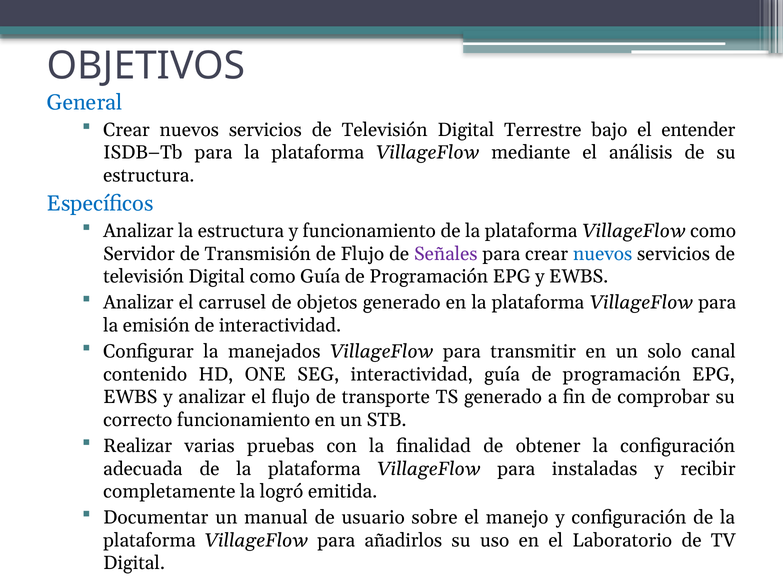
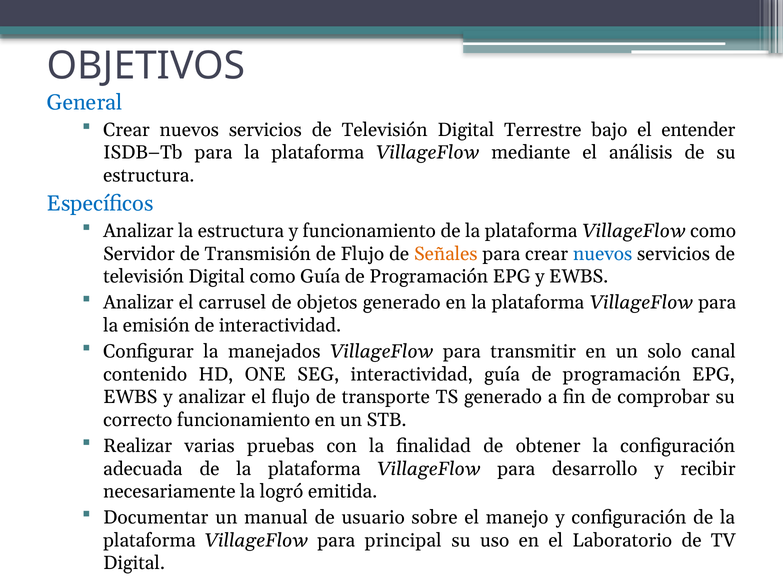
Señales colour: purple -> orange (446, 254)
instaladas: instaladas -> desarrollo (595, 469)
completamente: completamente -> necesariamente (169, 492)
añadirlos: añadirlos -> principal (403, 541)
